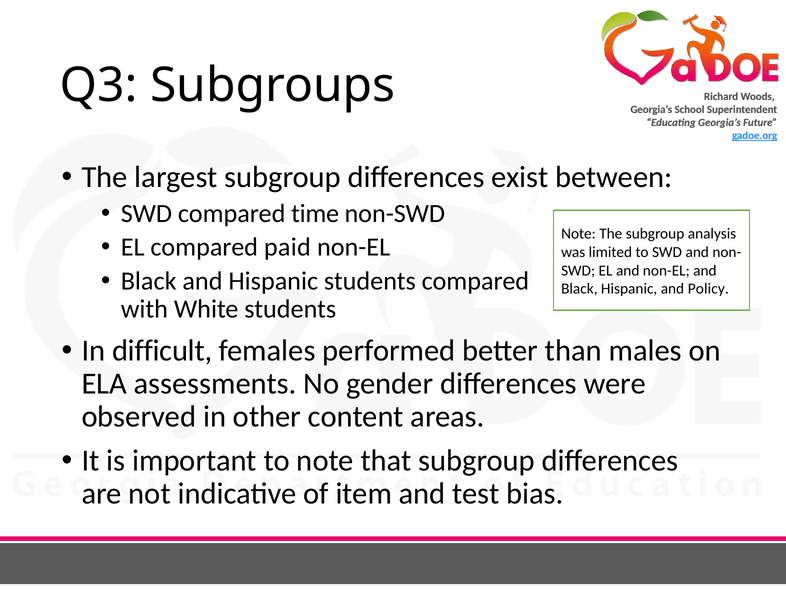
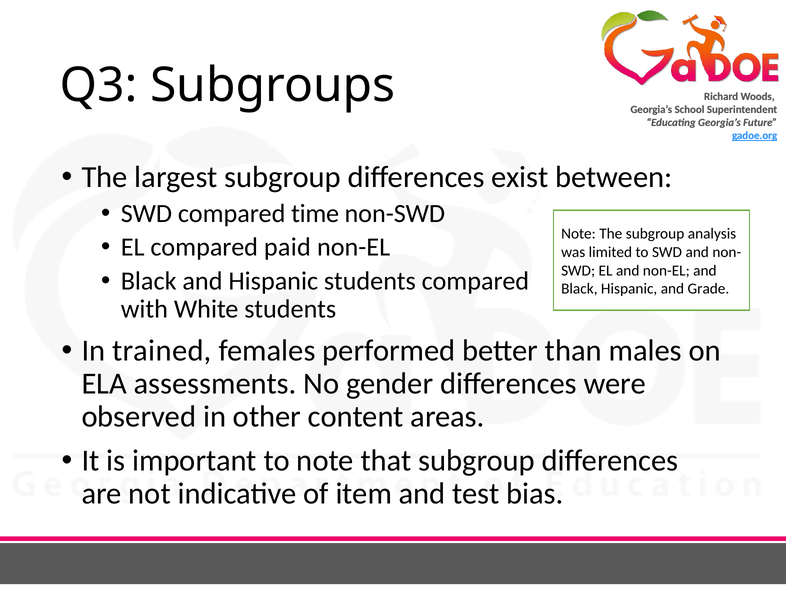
Policy: Policy -> Grade (708, 289)
difficult: difficult -> trained (162, 350)
